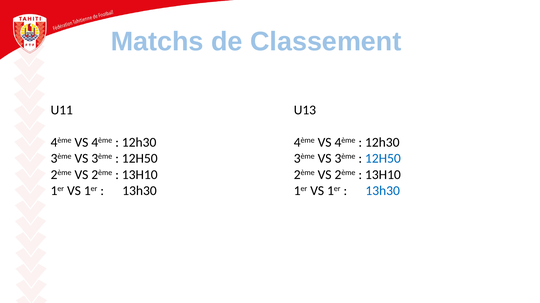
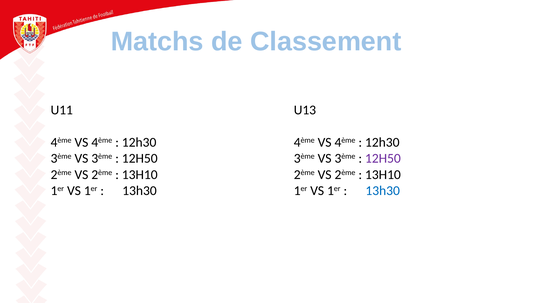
12H50 colour: blue -> purple (383, 159)
